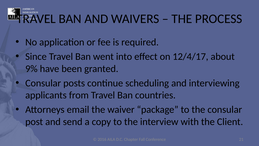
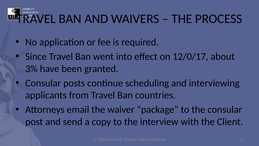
12/4/17: 12/4/17 -> 12/0/17 (190, 56)
9%: 9% -> 3% (31, 69)
